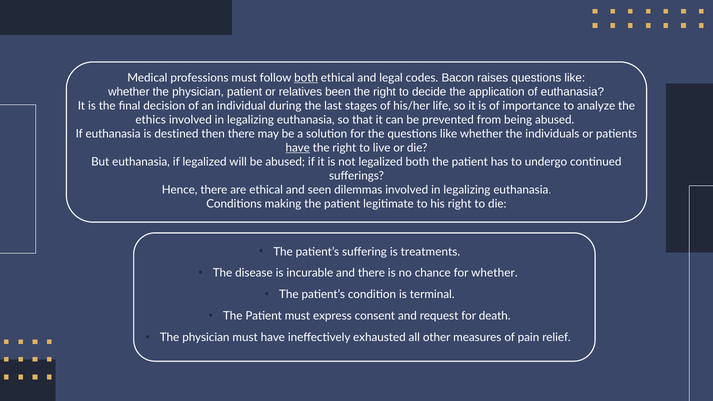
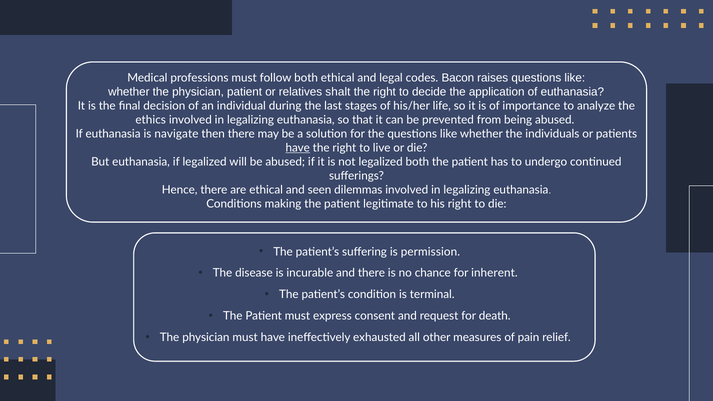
both underline: present -> none (306, 78)
been: been -> shalt (338, 92)
destined: destined -> navigate (176, 134)
treatments: treatments -> permission (430, 252)
for whether: whether -> inherent (494, 273)
